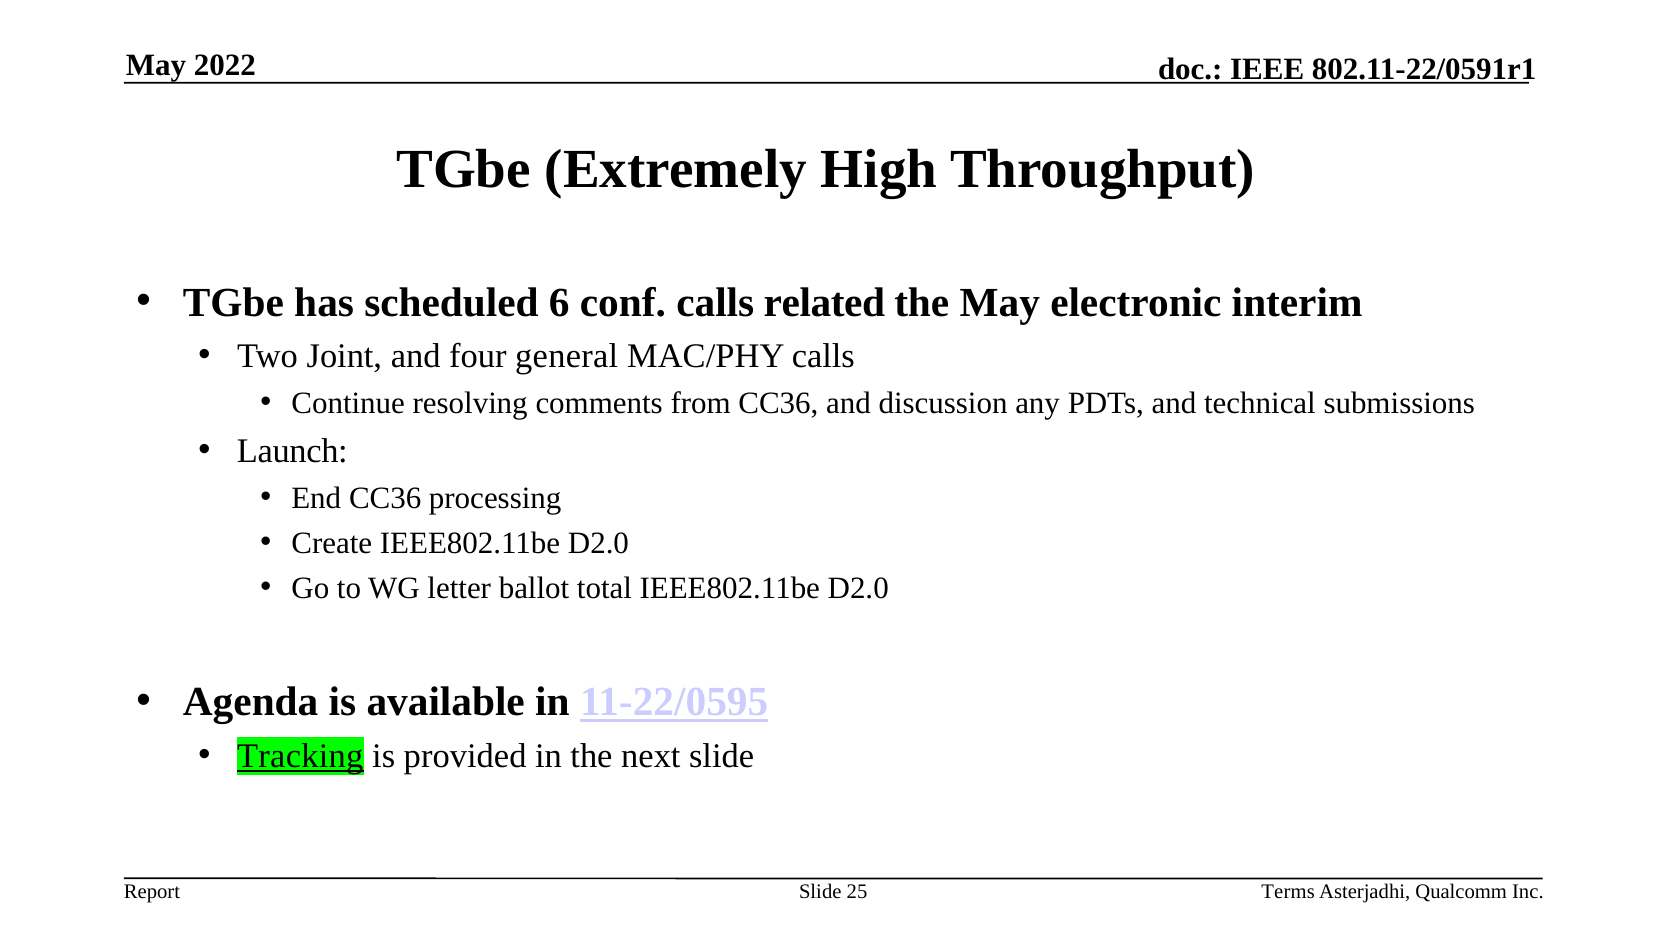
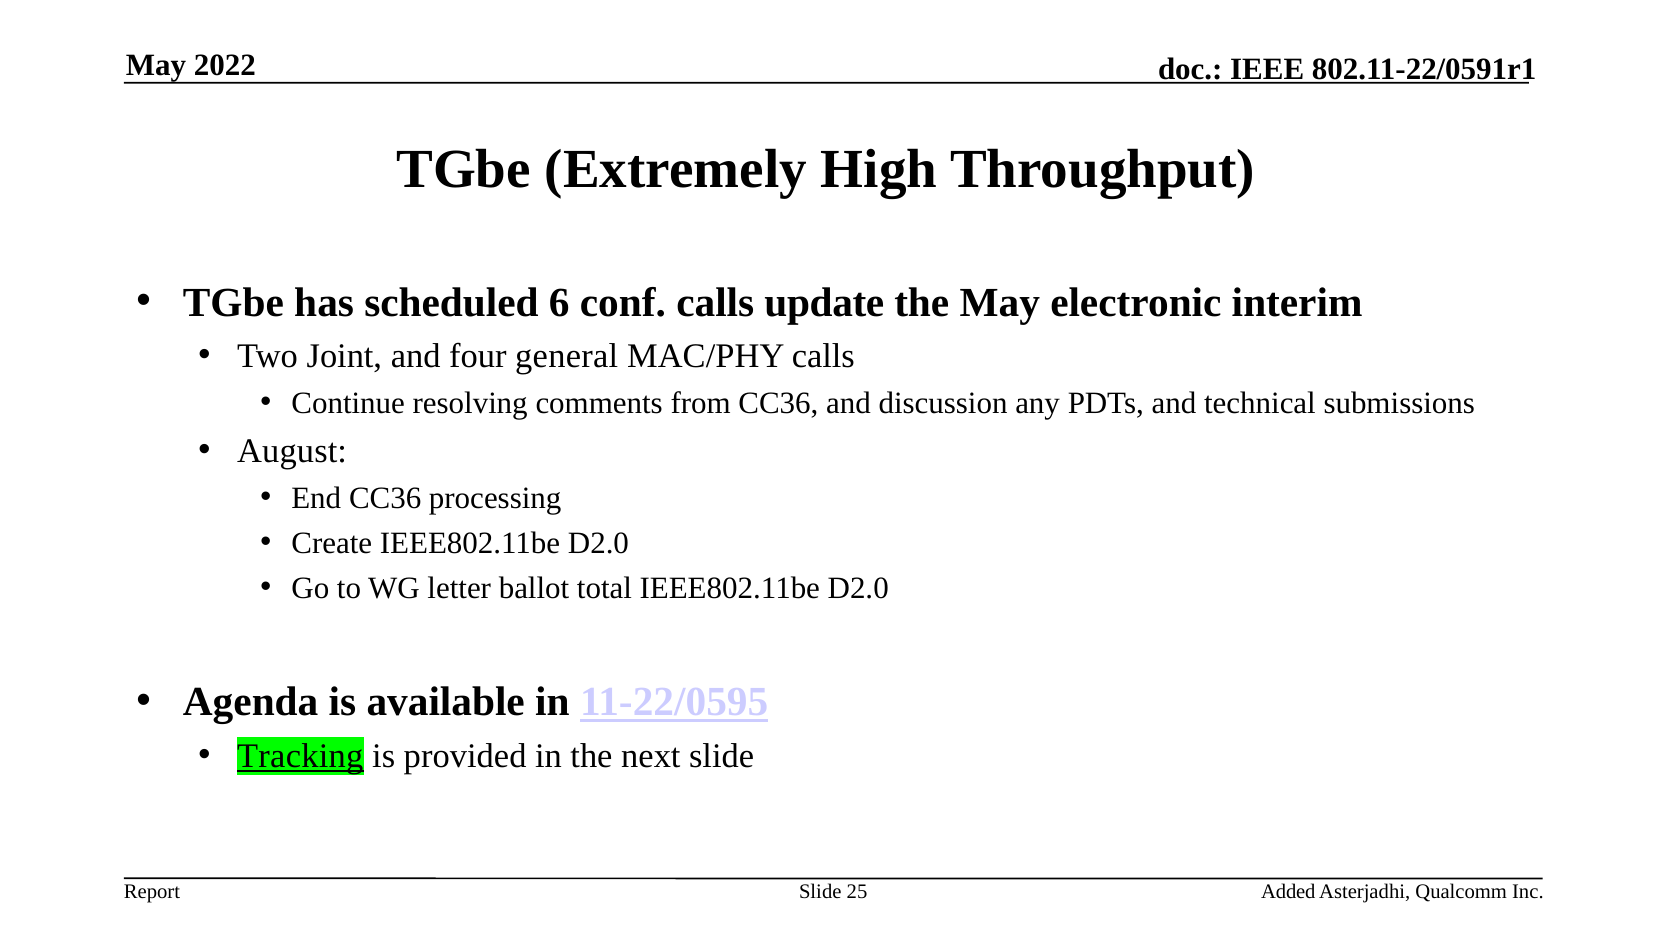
related: related -> update (824, 303)
Launch: Launch -> August (292, 451)
Terms: Terms -> Added (1288, 892)
